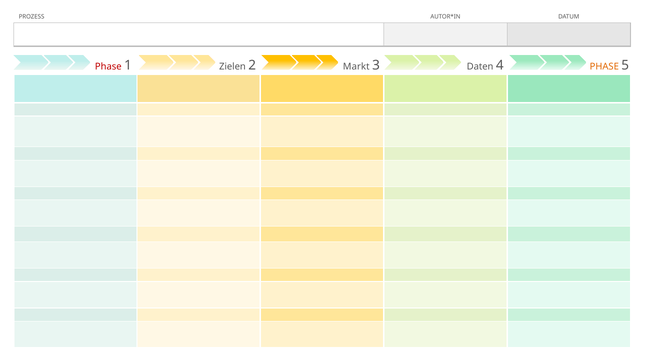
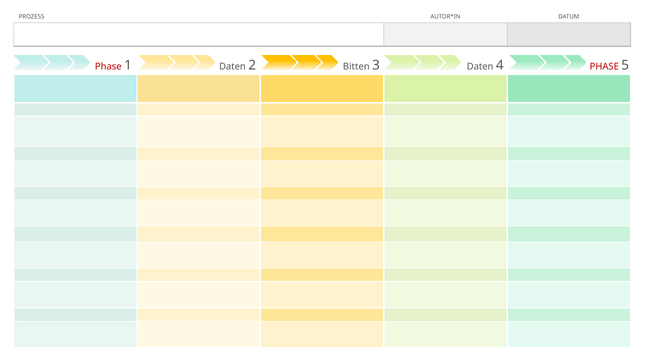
1 Zielen: Zielen -> Daten (232, 67)
Markt: Markt -> Bitten (356, 67)
PHASE colour: orange -> red (604, 67)
